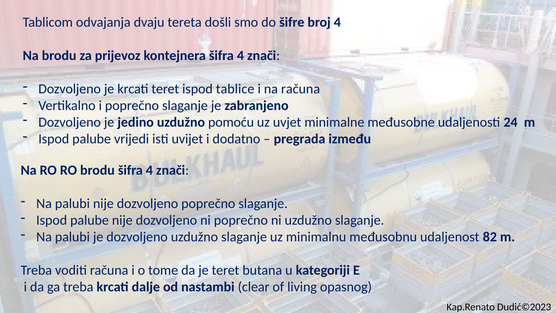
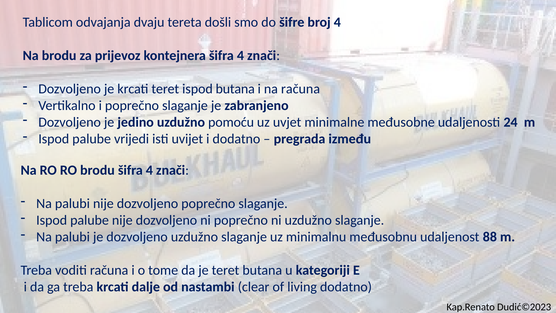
ispod tablice: tablice -> butana (235, 89)
82: 82 -> 88 (490, 237)
living opasnog: opasnog -> dodatno (346, 287)
